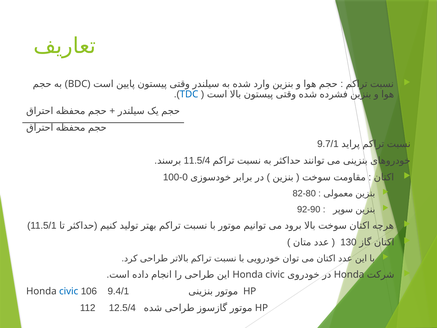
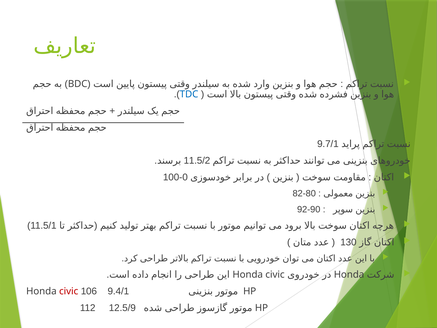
11.5/4: 11.5/4 -> 11.5/2 (197, 161)
civic colour: blue -> red (69, 291)
12.5/4: 12.5/4 -> 12.5/9 (122, 308)
